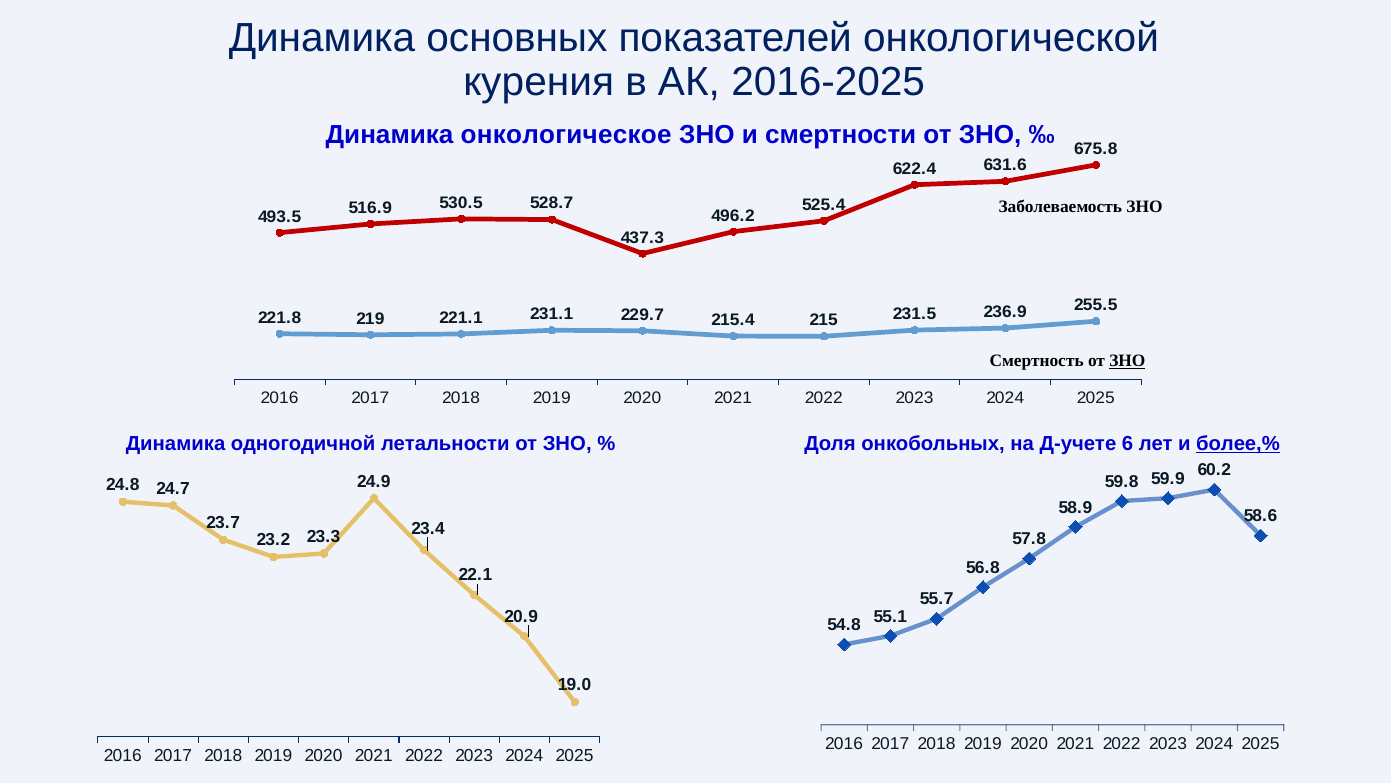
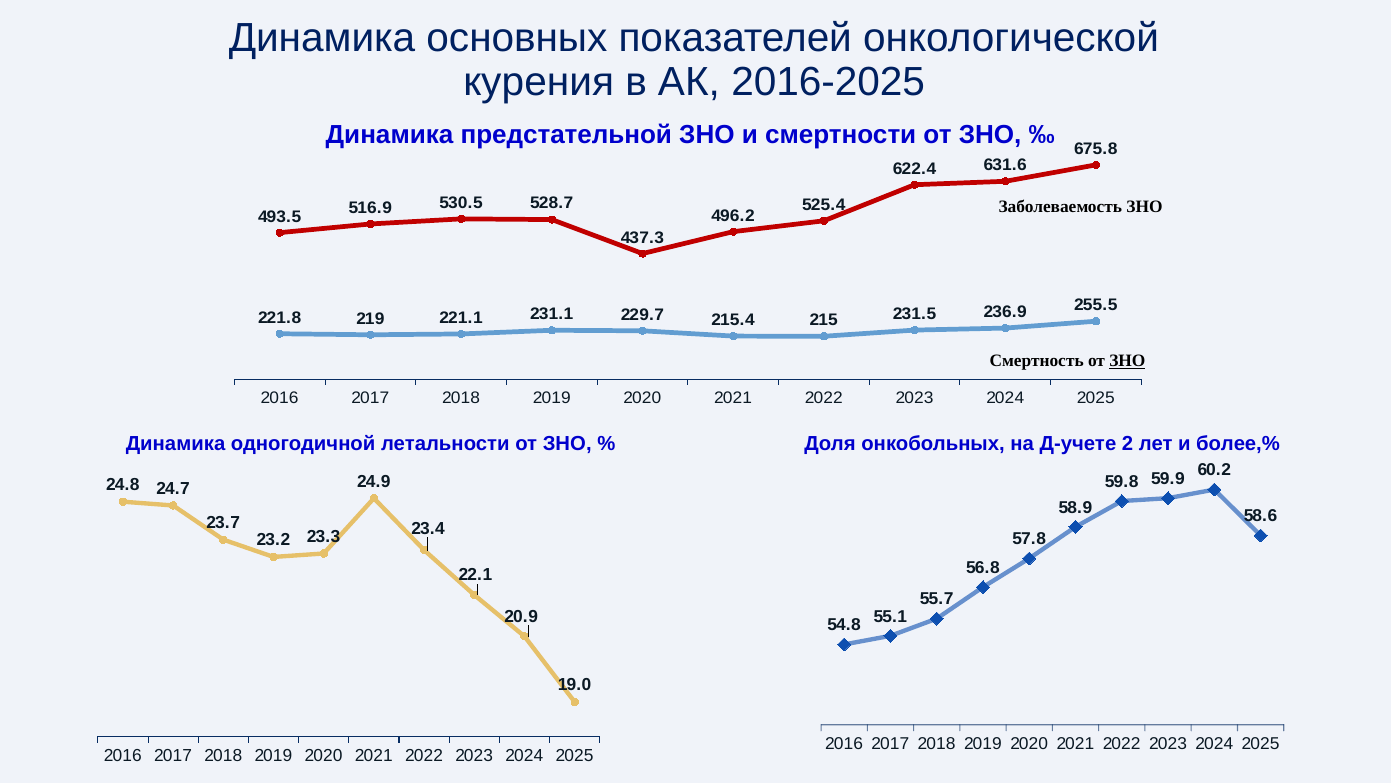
онкологическое: онкологическое -> предстательной (566, 135)
6: 6 -> 2 (1128, 444)
более,% underline: present -> none (1238, 444)
